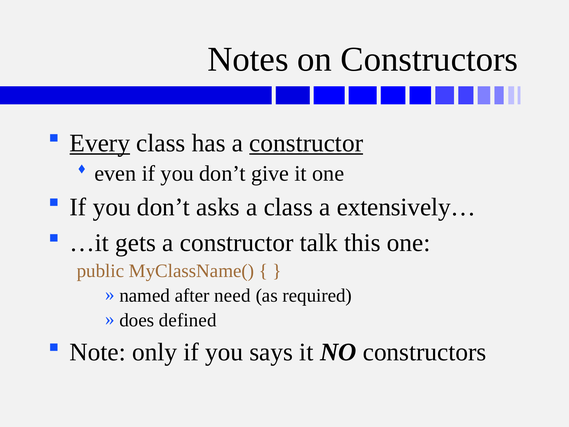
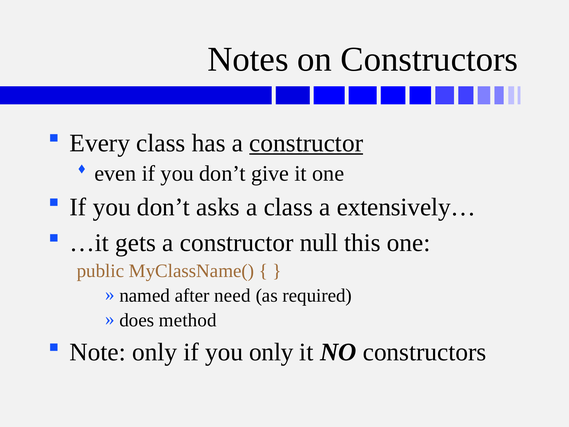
Every underline: present -> none (100, 143)
talk: talk -> null (319, 243)
defined: defined -> method (188, 320)
you says: says -> only (271, 352)
